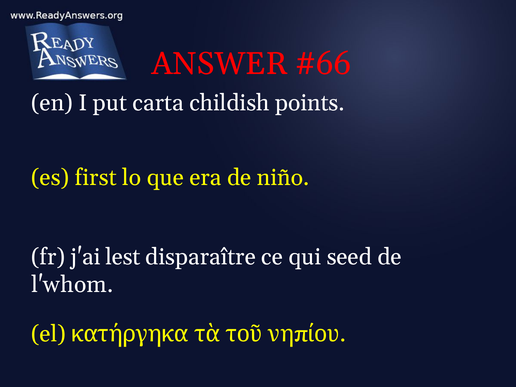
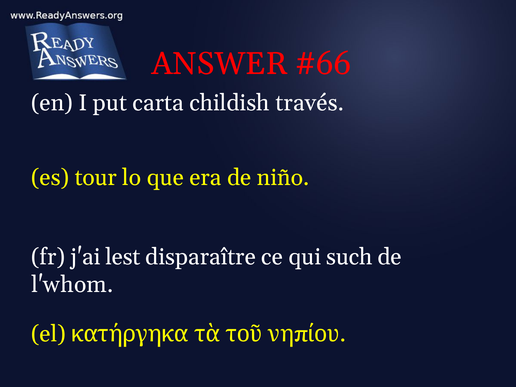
points: points -> través (310, 103)
first: first -> tour (96, 178)
seed: seed -> such (349, 257)
